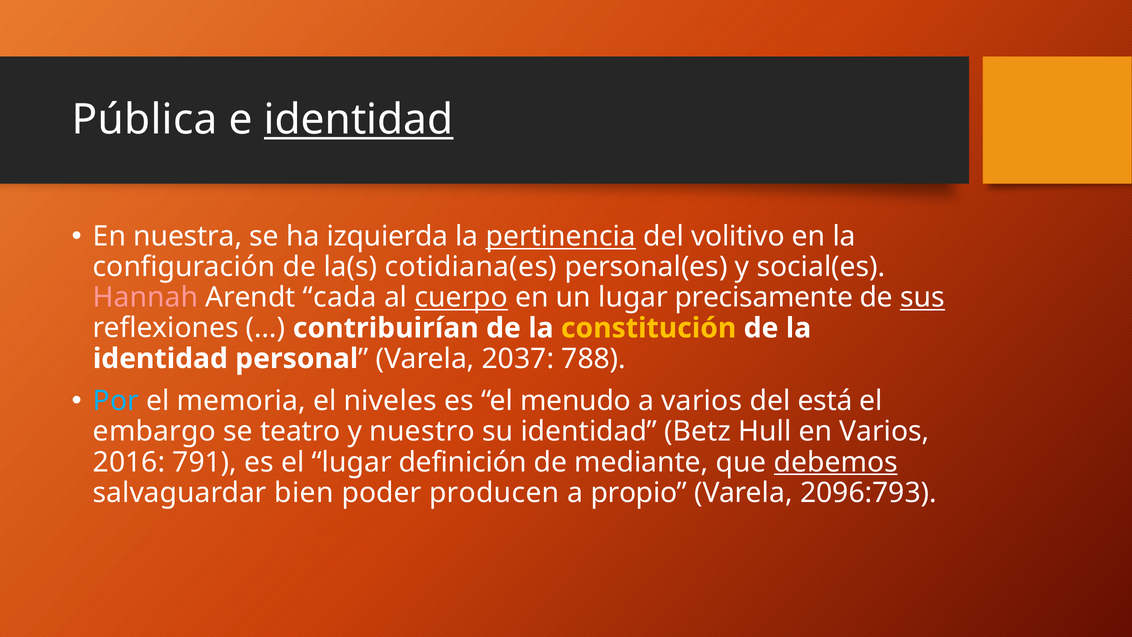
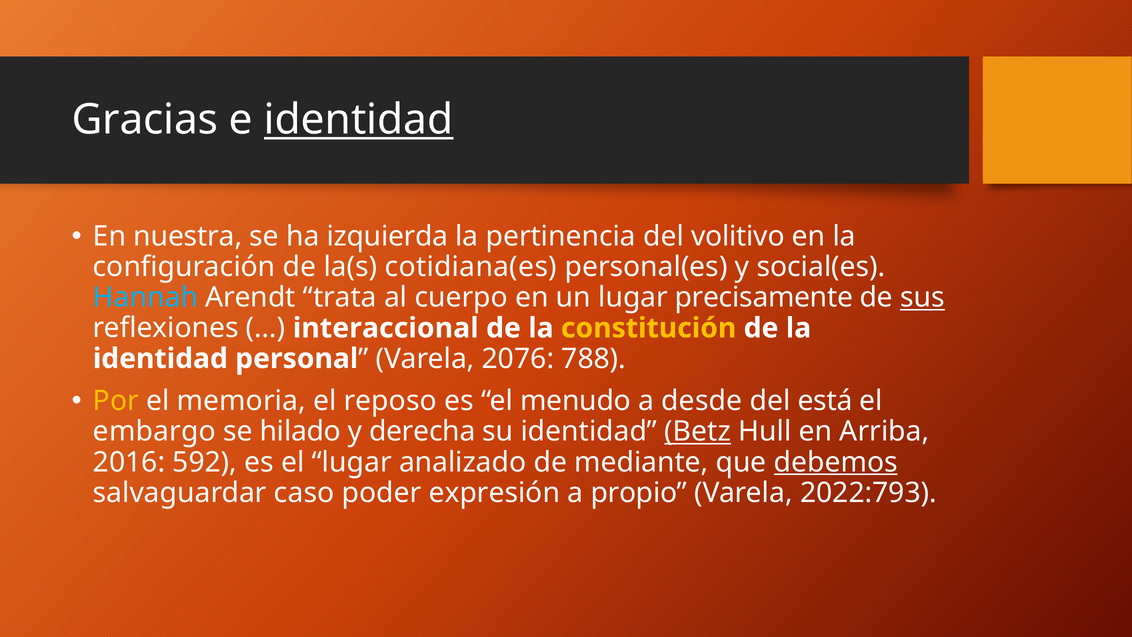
Pública: Pública -> Gracias (145, 120)
pertinencia underline: present -> none (561, 236)
Hannah colour: pink -> light blue (145, 297)
cada: cada -> trata (340, 297)
cuerpo underline: present -> none (461, 297)
contribuirían: contribuirían -> interaccional (386, 328)
2037: 2037 -> 2076 (518, 359)
Por colour: light blue -> yellow (116, 401)
niveles: niveles -> reposo (390, 401)
a varios: varios -> desde (702, 401)
teatro: teatro -> hilado (300, 431)
nuestro: nuestro -> derecha (422, 431)
Betz underline: none -> present (698, 431)
en Varios: Varios -> Arriba (884, 431)
791: 791 -> 592 (205, 462)
definición: definición -> analizado (463, 462)
bien: bien -> caso (304, 493)
producen: producen -> expresión (494, 493)
2096:793: 2096:793 -> 2022:793 (868, 493)
